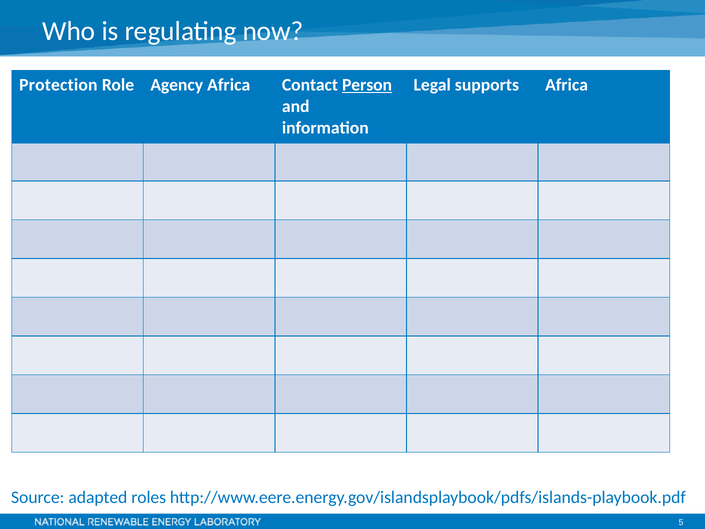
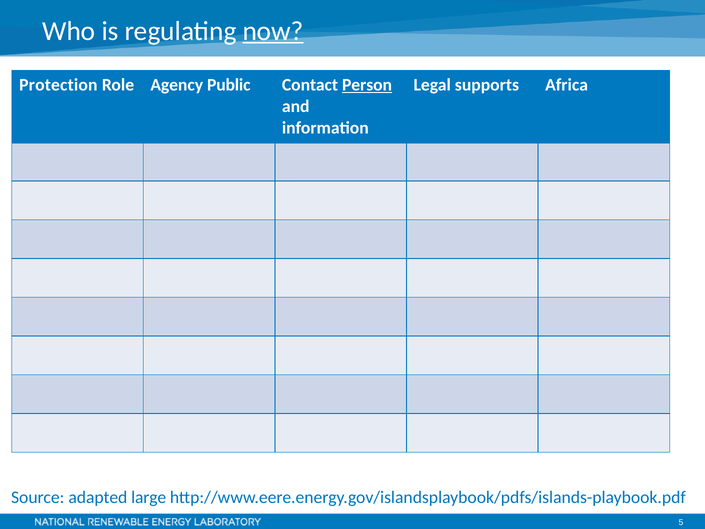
now underline: none -> present (273, 31)
Agency Africa: Africa -> Public (229, 85)
roles: roles -> large (149, 497)
